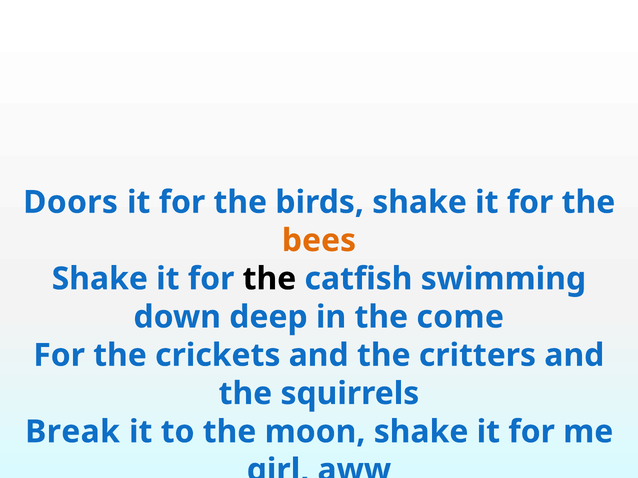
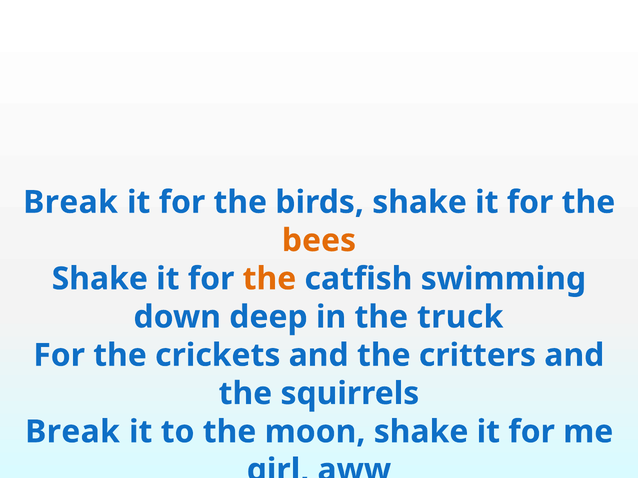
Doors: Doors -> Break (70, 203)
the colour: black -> orange (269, 279)
come: come -> truck (460, 317)
